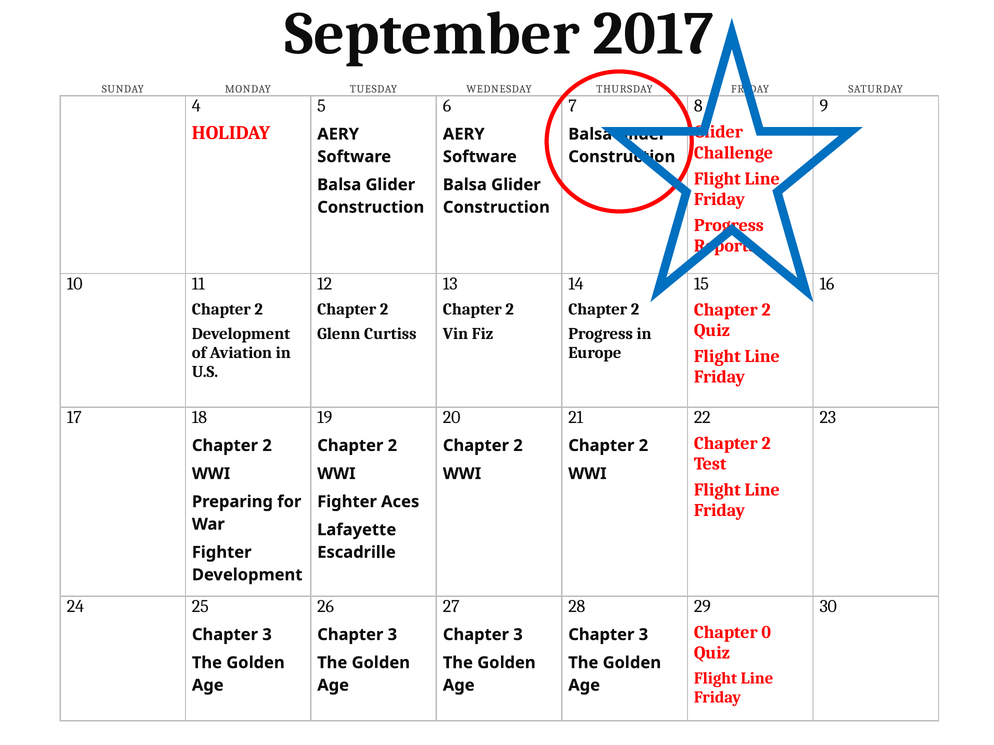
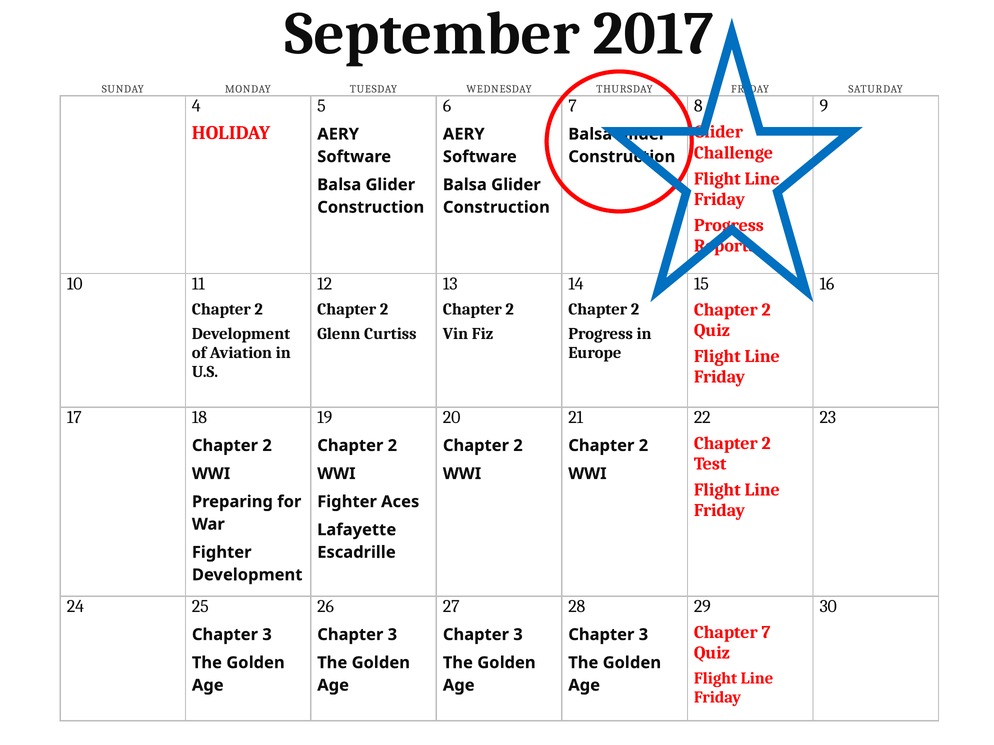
Chapter 0: 0 -> 7 (766, 633)
